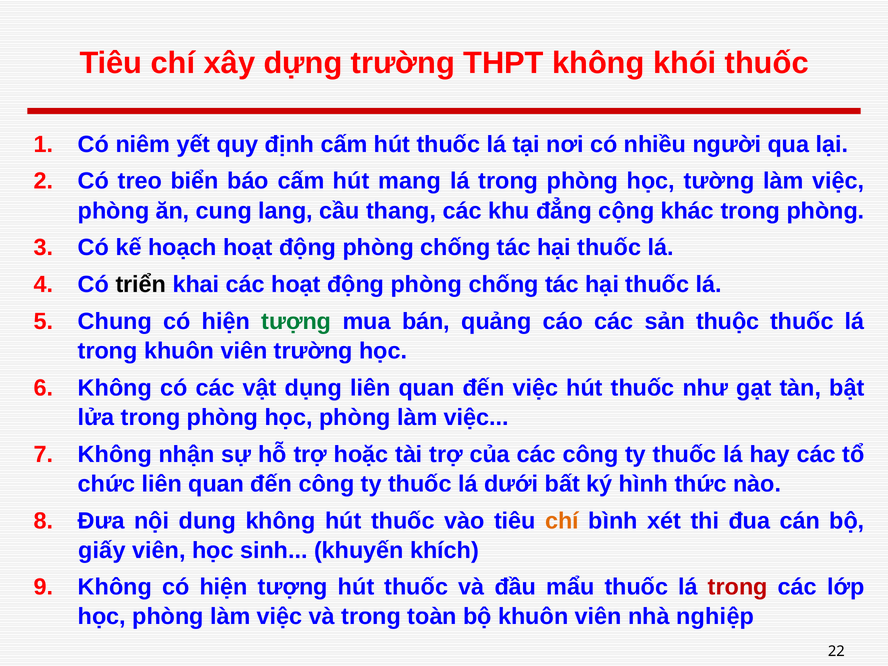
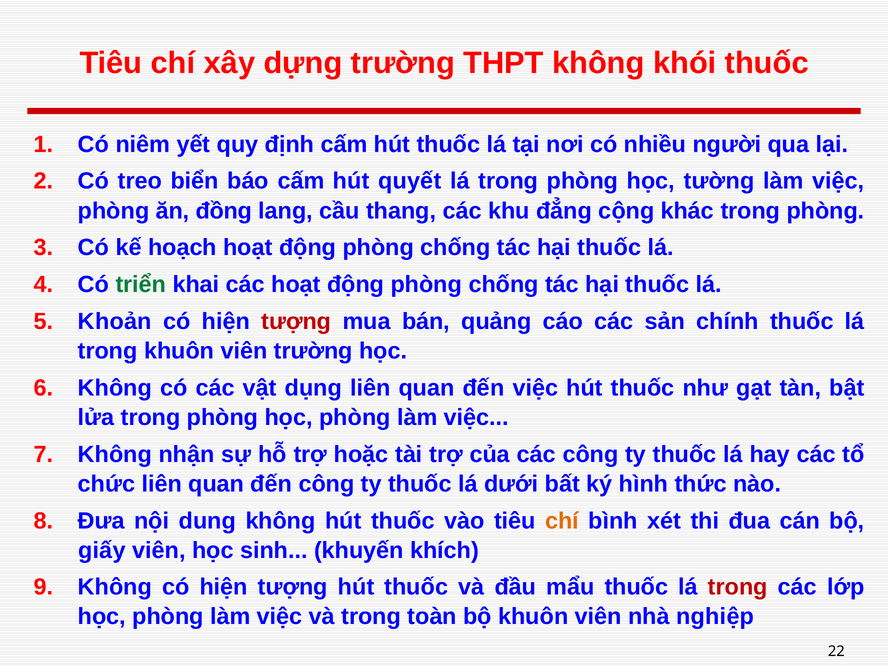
mang: mang -> quyết (410, 181)
cung: cung -> đồng (224, 211)
triển colour: black -> green (141, 285)
Chung: Chung -> Khoản (115, 322)
tượng colour: green -> red (296, 322)
thuộc: thuộc -> chính (728, 322)
